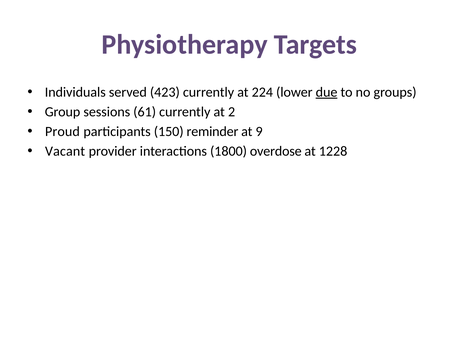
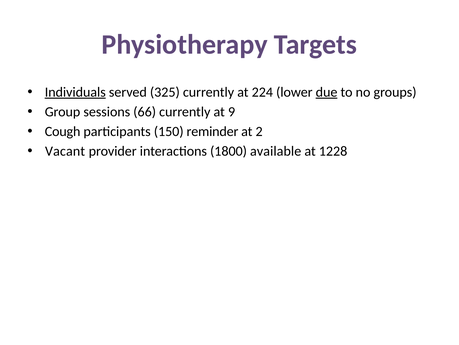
Individuals underline: none -> present (75, 92)
423: 423 -> 325 (165, 92)
61: 61 -> 66 (145, 112)
2: 2 -> 9 (232, 112)
Proud: Proud -> Cough (63, 131)
9: 9 -> 2 (259, 131)
overdose: overdose -> available (276, 151)
